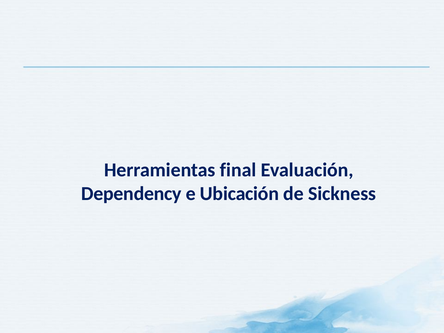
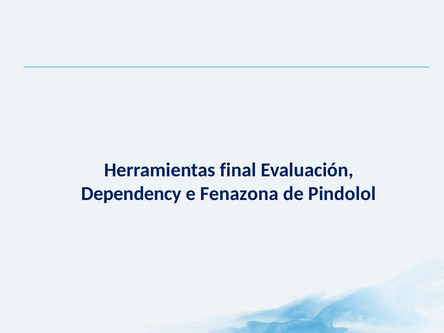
Ubicación: Ubicación -> Fenazona (239, 194)
Sickness: Sickness -> Pindolol (342, 194)
